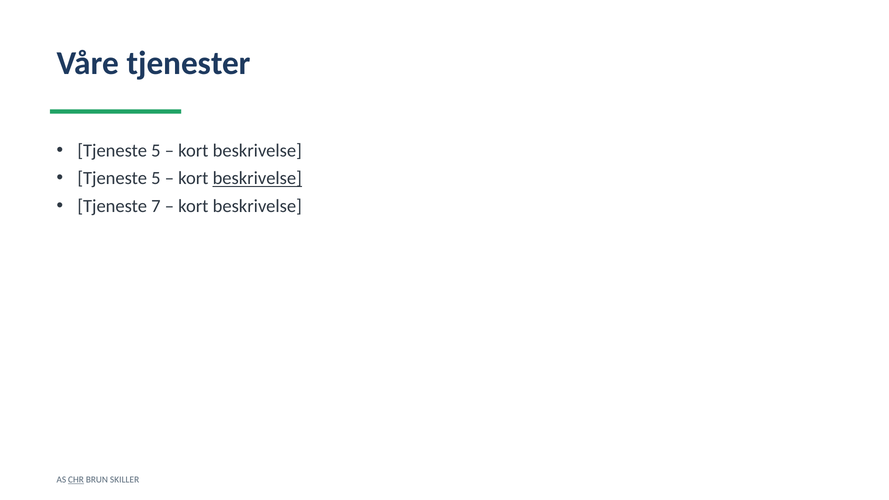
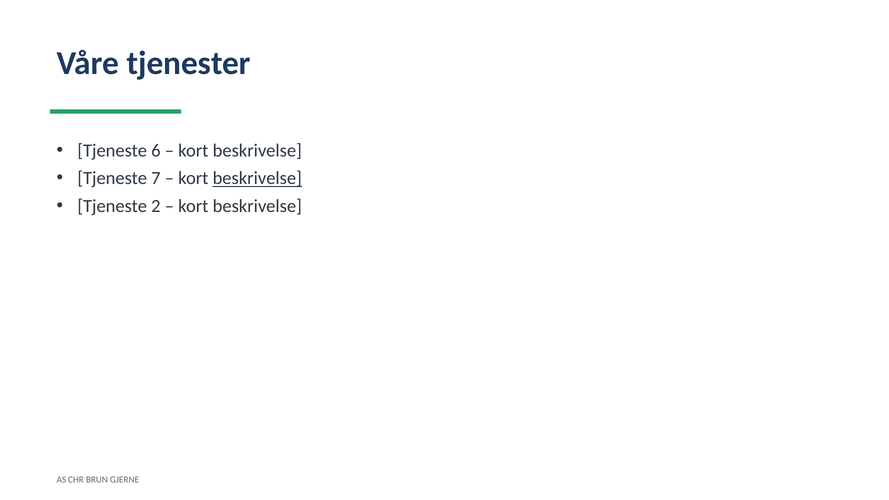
5: 5 -> 6 (156, 151)
5: 5 -> 7 (156, 178)
7: 7 -> 2 (156, 206)
CHR underline: present -> none (76, 480)
SKILLER: SKILLER -> GJERNE (125, 480)
